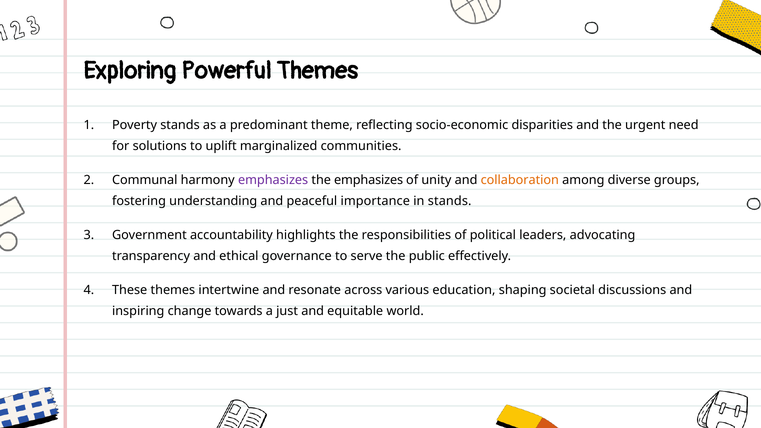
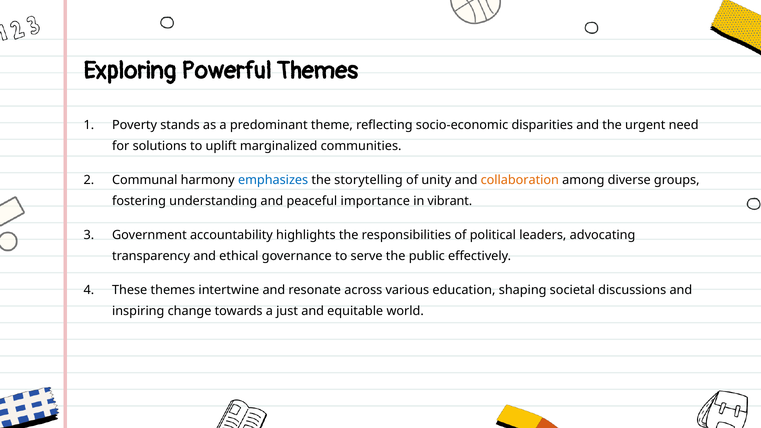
emphasizes colour: purple -> blue (273, 180)
the emphasizes: emphasizes -> storytelling (368, 180)
in stands: stands -> vibrant (450, 201)
